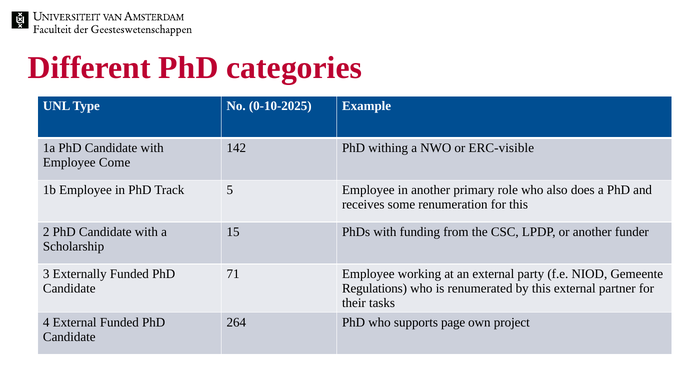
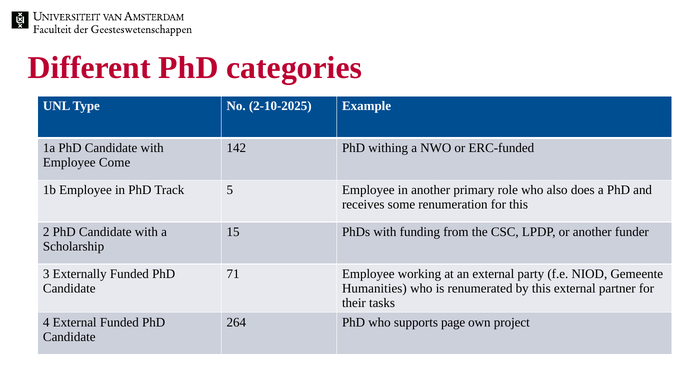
0-10-2025: 0-10-2025 -> 2-10-2025 (280, 106)
ERC-visible: ERC-visible -> ERC-funded (501, 148)
Regulations: Regulations -> Humanities (374, 288)
